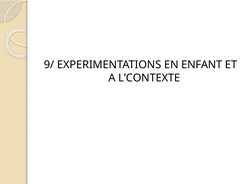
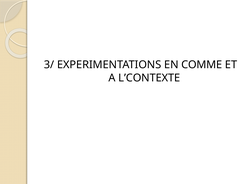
9/: 9/ -> 3/ (49, 65)
ENFANT: ENFANT -> COMME (202, 65)
